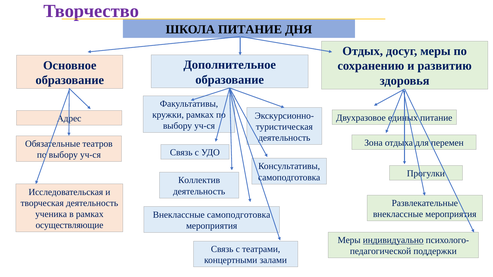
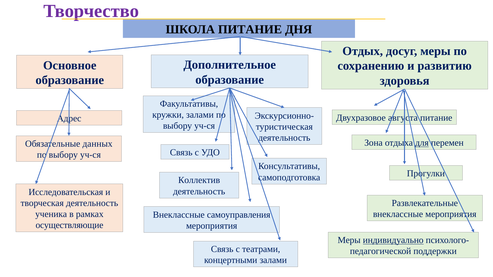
кружки рамках: рамках -> залами (200, 115)
единых: единых -> августа (403, 118)
для underline: none -> present (422, 143)
театров: театров -> данных (98, 144)
Внеклассные самоподготовка: самоподготовка -> самоуправления (239, 215)
